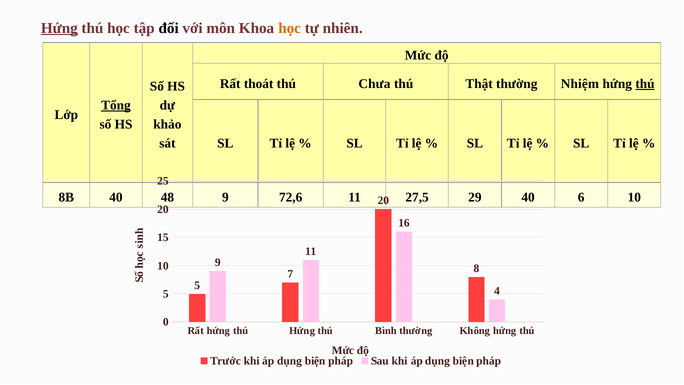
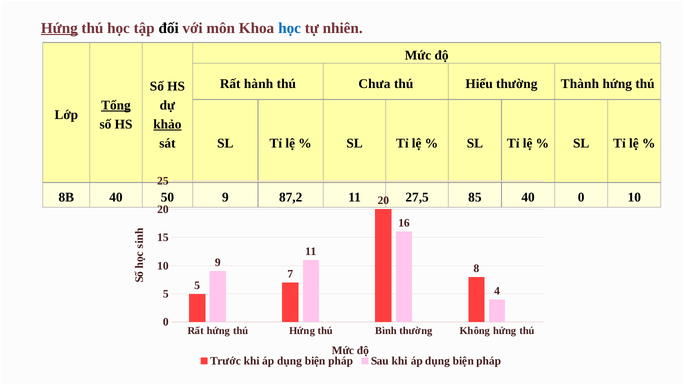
học colour: orange -> blue (290, 28)
thoát: thoát -> hành (259, 84)
Thật: Thật -> Hiểu (479, 84)
Nhiệm: Nhiệm -> Thành (580, 84)
thú underline: present -> none (645, 84)
khảo underline: none -> present (167, 124)
48: 48 -> 50 (167, 197)
72,6: 72,6 -> 87,2 (291, 197)
29: 29 -> 85 (475, 197)
40 6: 6 -> 0 (581, 197)
